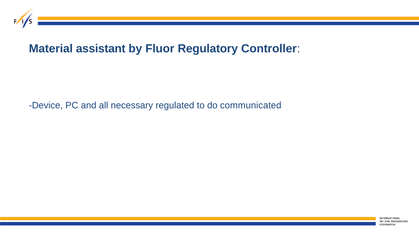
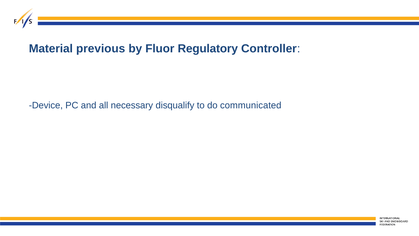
assistant: assistant -> previous (101, 49)
regulated: regulated -> disqualify (175, 105)
